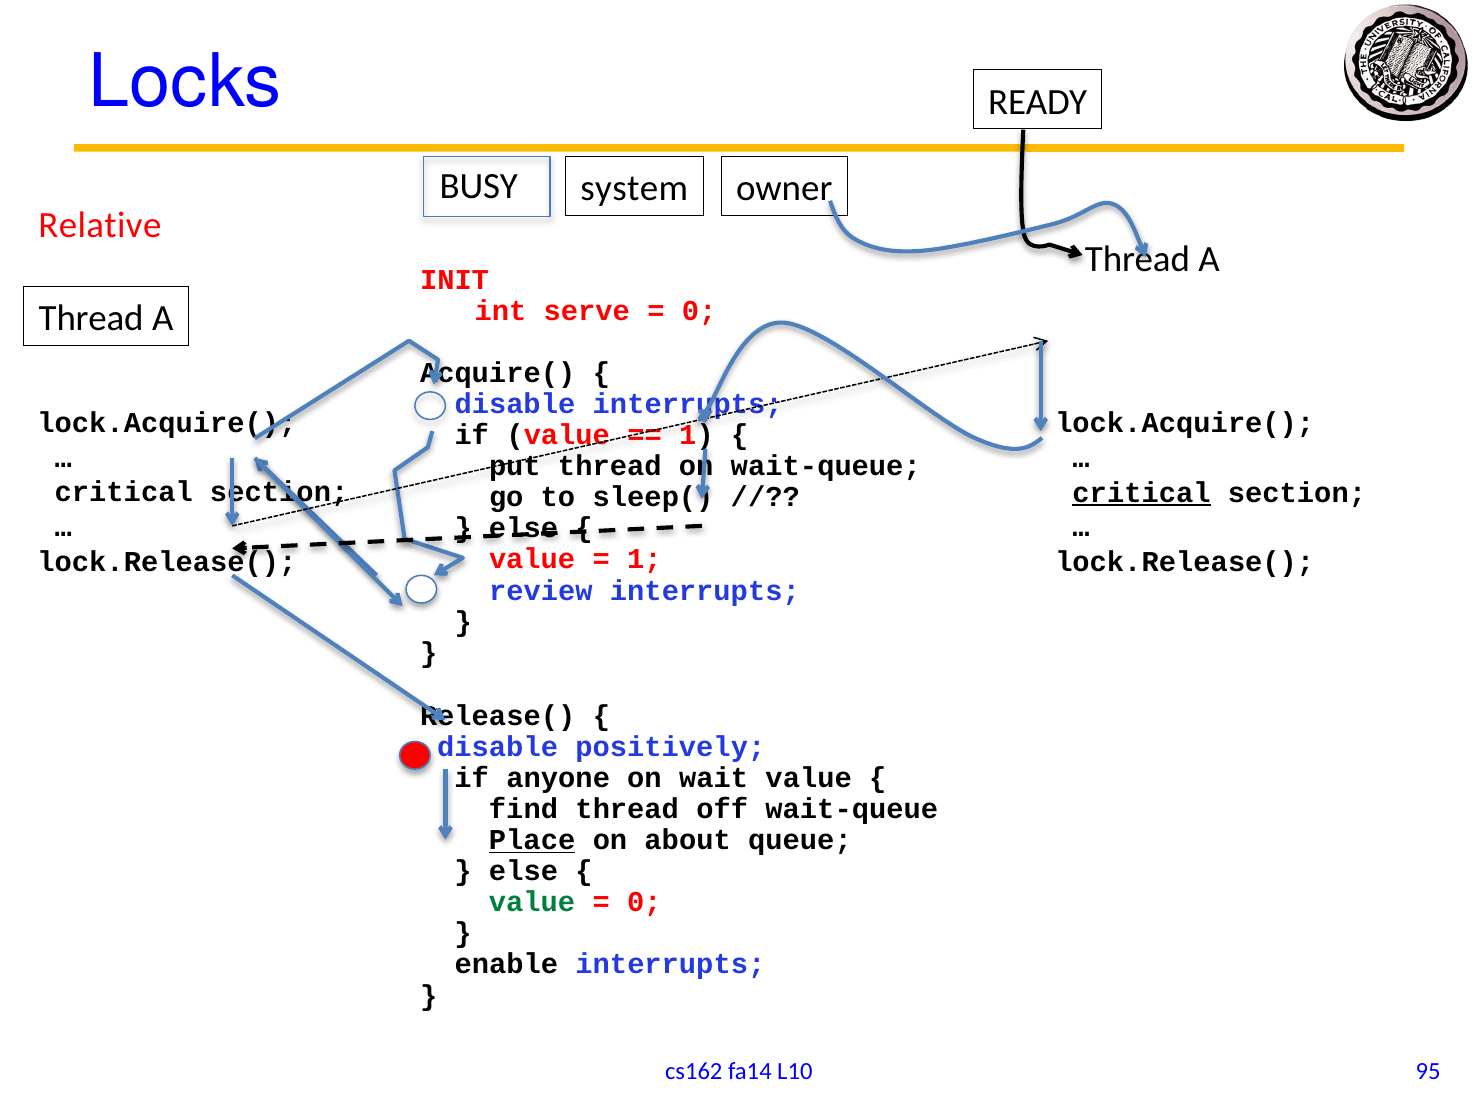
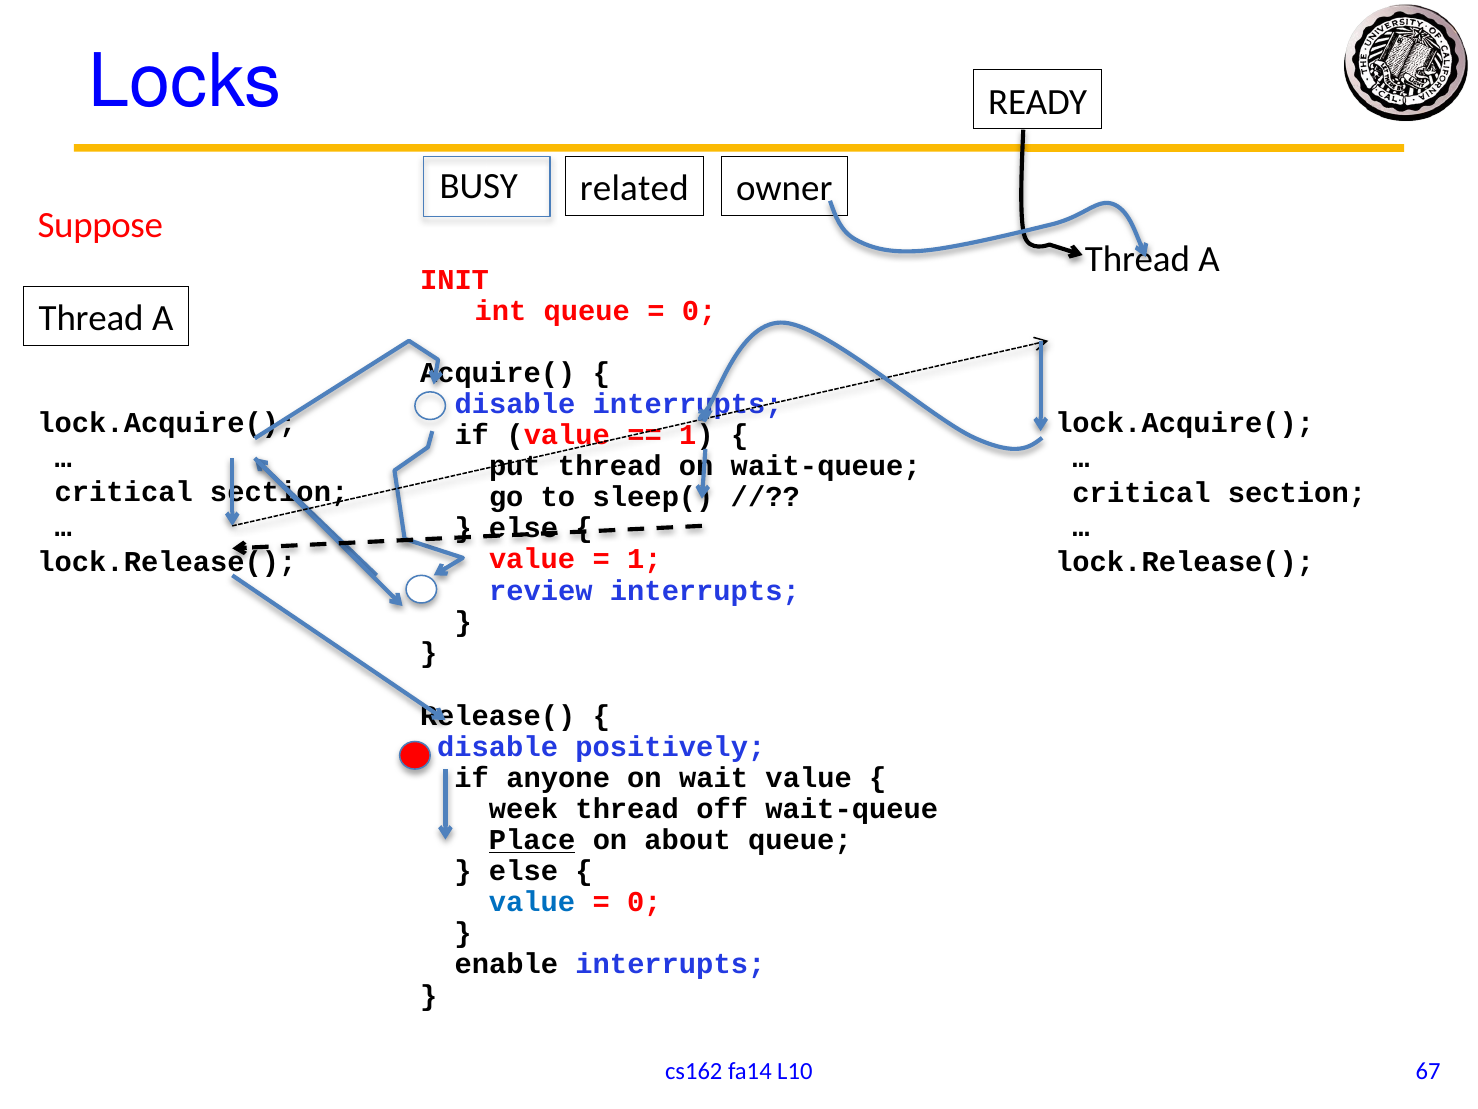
system: system -> related (634, 189)
Relative: Relative -> Suppose (100, 225)
int serve: serve -> queue (587, 311)
critical underline: present -> none (1142, 492)
find: find -> week (523, 809)
value colour: green -> blue (532, 902)
95: 95 -> 67 (1428, 1071)
